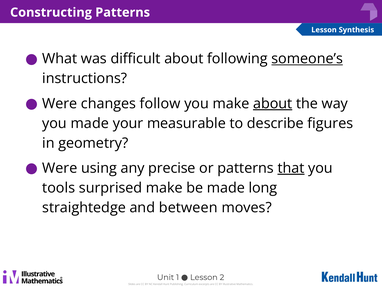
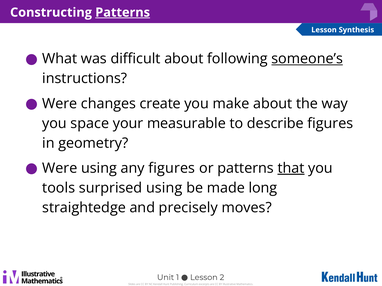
Patterns underline: none -> present (123, 12)
follow: follow -> create (160, 104)
about underline: present -> none (273, 104)
you made: made -> space (90, 124)
any precise: precise -> figures (172, 168)
surprised make: make -> using (164, 188)
between: between -> precisely (188, 208)
